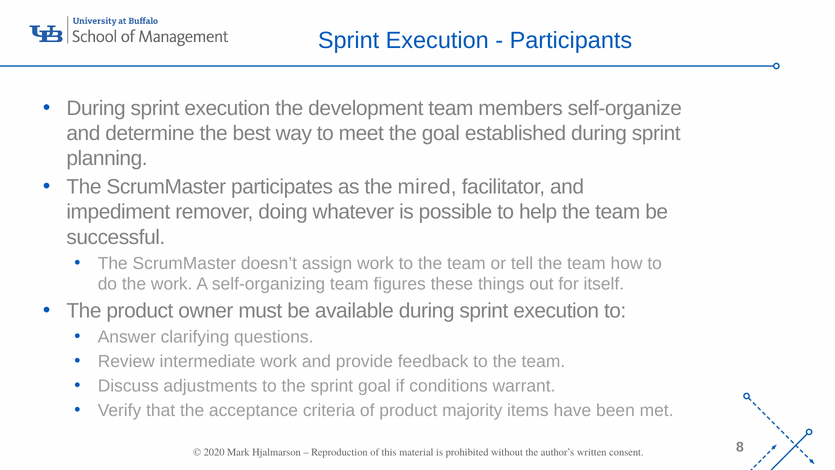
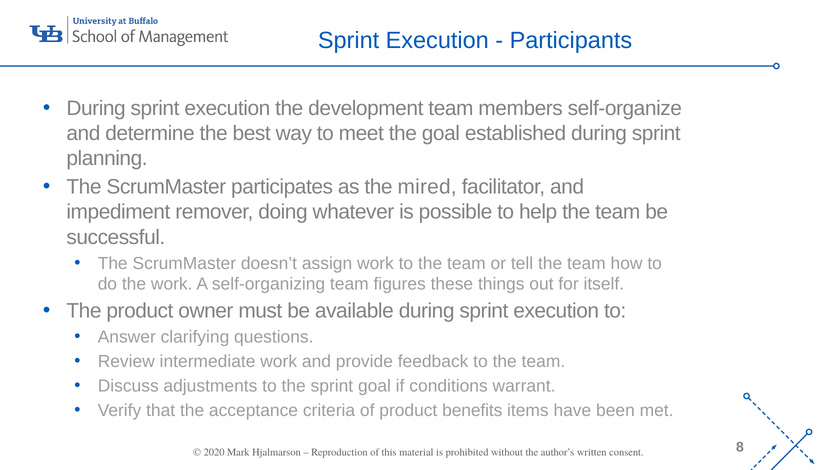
majority: majority -> benefits (472, 410)
